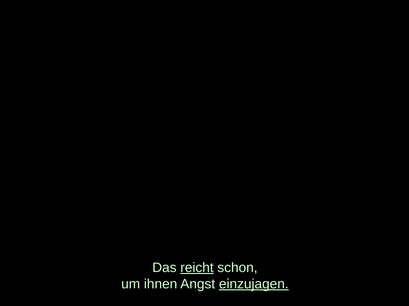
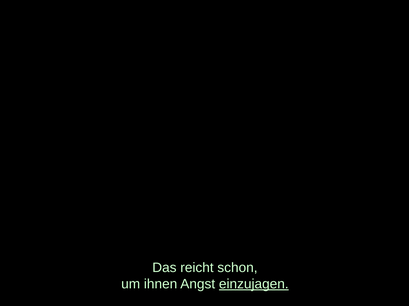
reicht underline: present -> none (197, 268)
